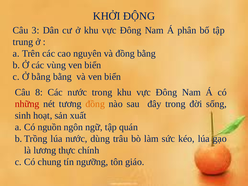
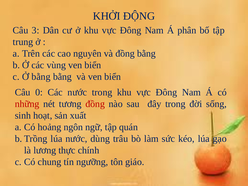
8: 8 -> 0 (39, 92)
đồng colour: orange -> red (95, 104)
nguồn: nguồn -> hoảng (50, 127)
